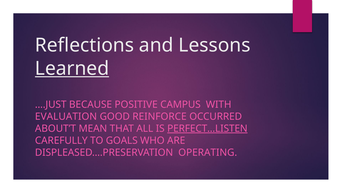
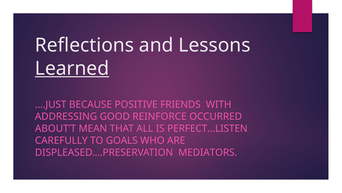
CAMPUS: CAMPUS -> FRIENDS (180, 104)
EVALUATION: EVALUATION -> ADDRESSING (66, 116)
PERFECT…LISTEN underline: present -> none (207, 128)
OPERATING: OPERATING -> MEDIATORS (208, 152)
